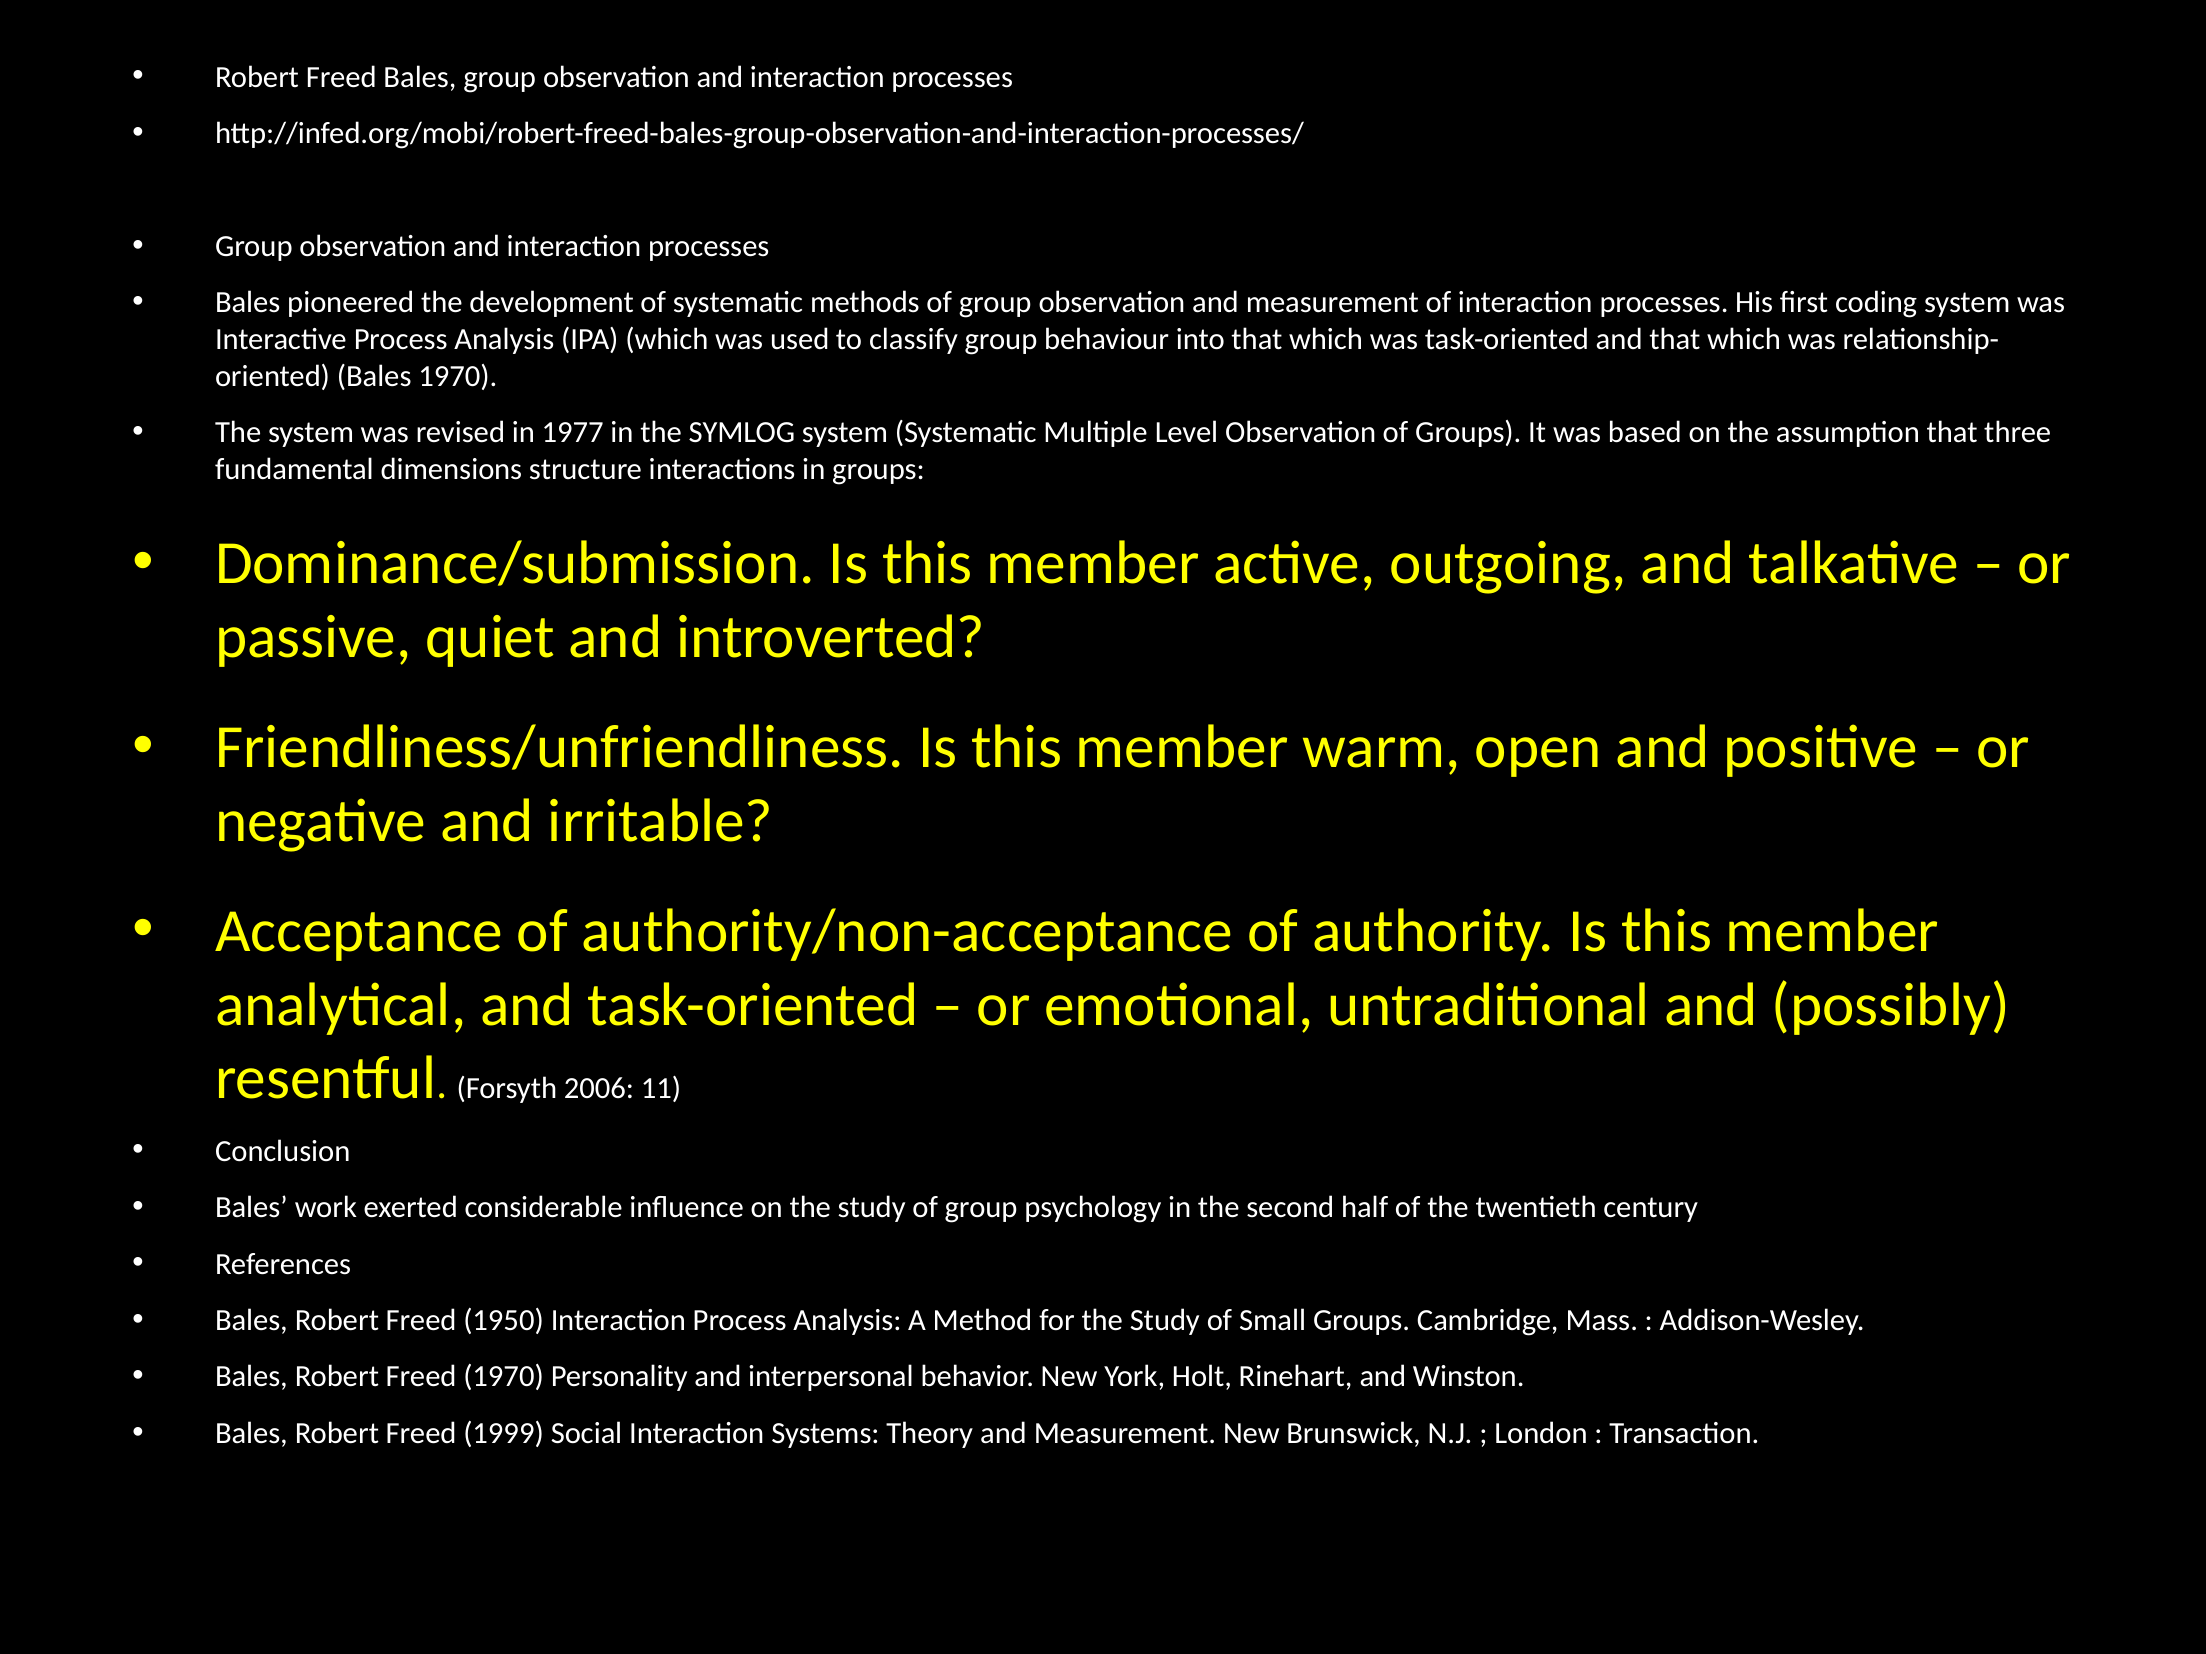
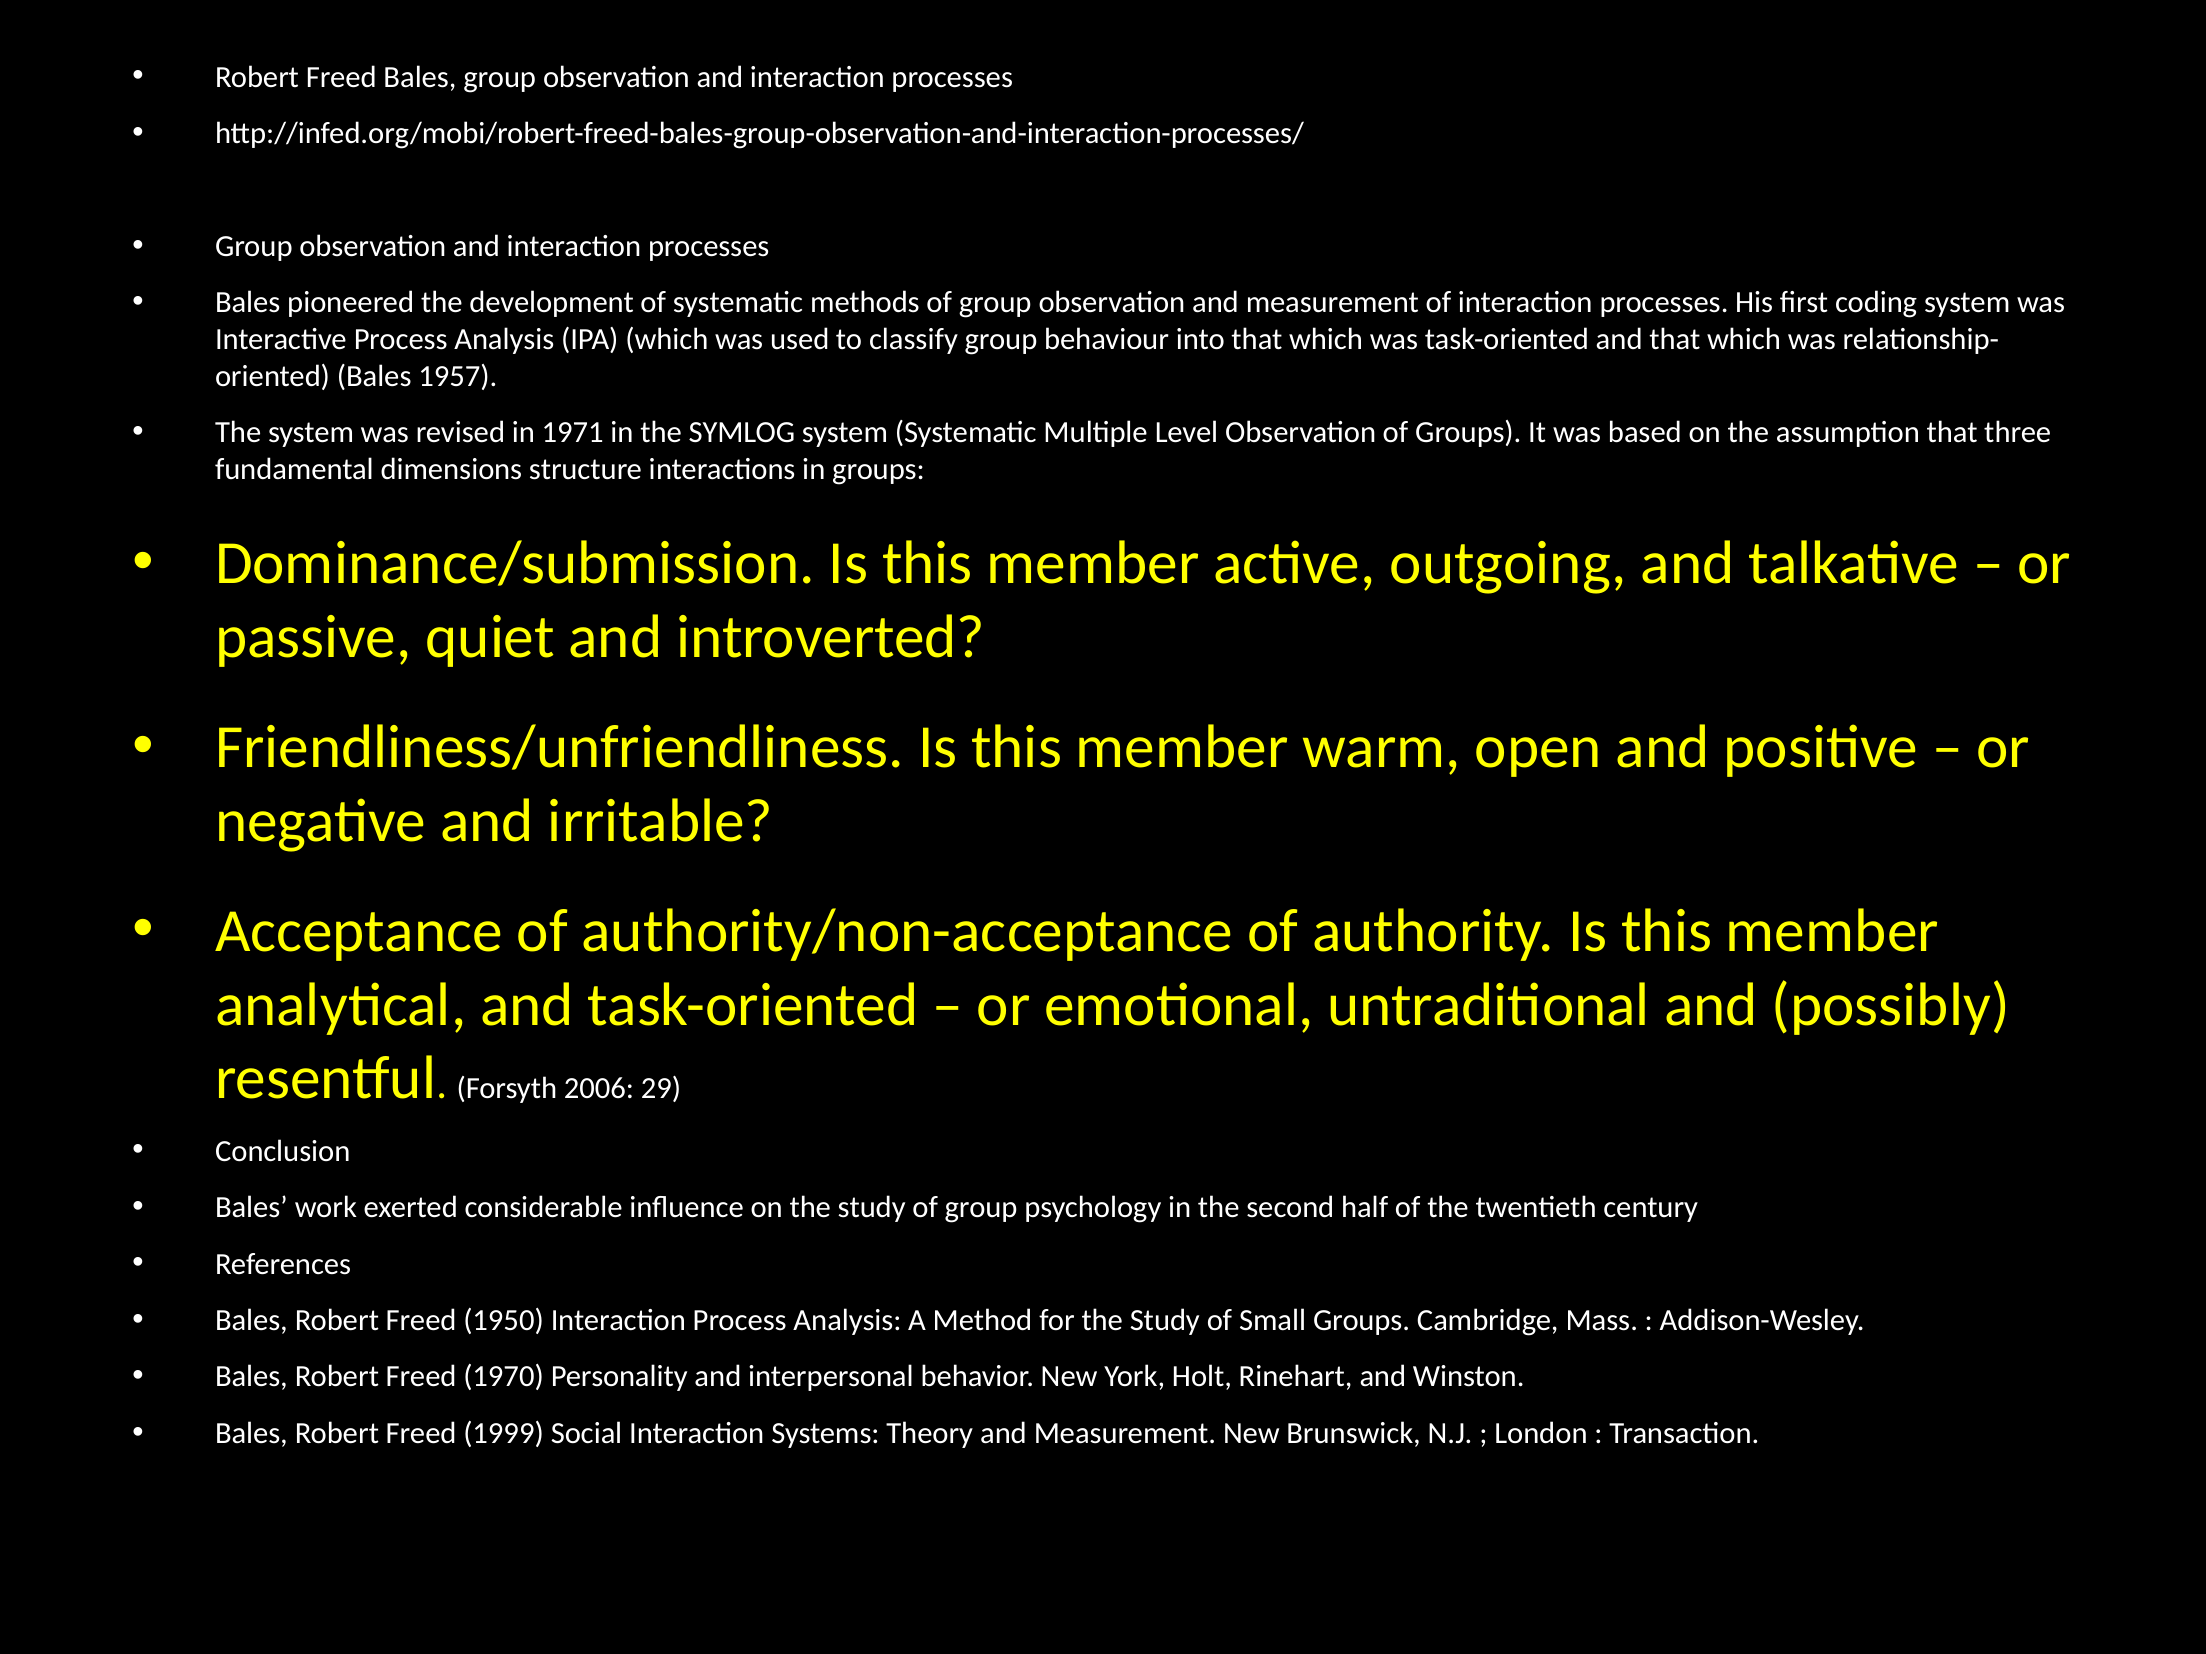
Bales 1970: 1970 -> 1957 (458, 377)
1977: 1977 -> 1971 (573, 433)
11: 11 -> 29 (661, 1089)
